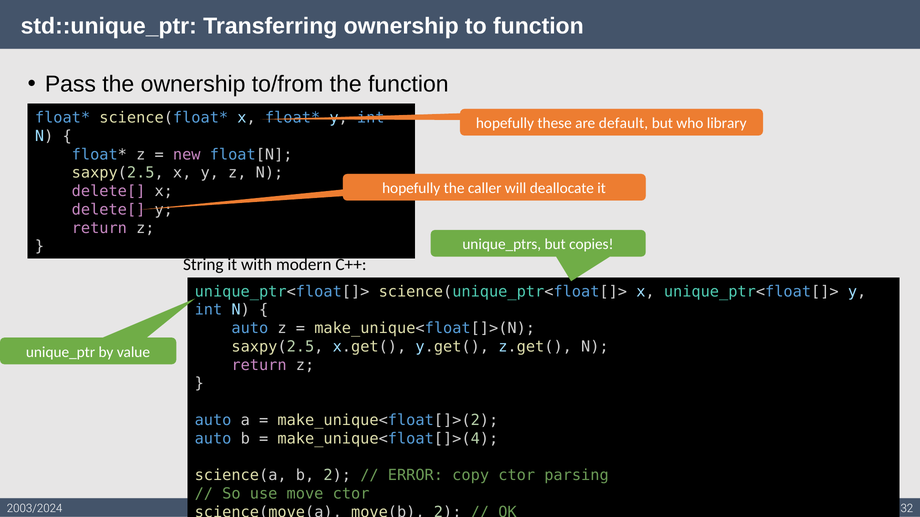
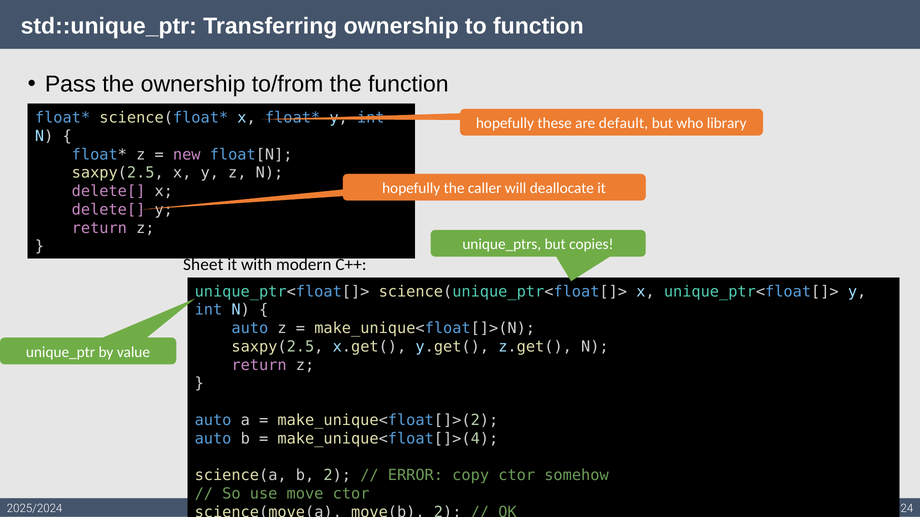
String: String -> Sheet (203, 265)
parsing: parsing -> somehow (577, 476)
2003/2024: 2003/2024 -> 2025/2024 (35, 509)
32: 32 -> 24 (907, 509)
